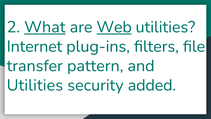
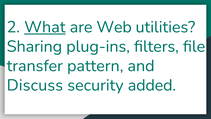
Web underline: present -> none (114, 27)
Internet: Internet -> Sharing (34, 46)
Utilities: Utilities -> Discuss (35, 85)
